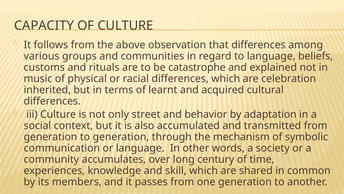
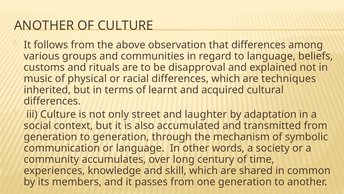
CAPACITY: CAPACITY -> ANOTHER (44, 26)
catastrophe: catastrophe -> disapproval (197, 67)
celebration: celebration -> techniques (289, 78)
behavior: behavior -> laughter (206, 114)
